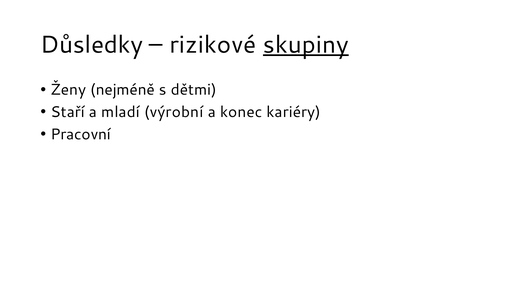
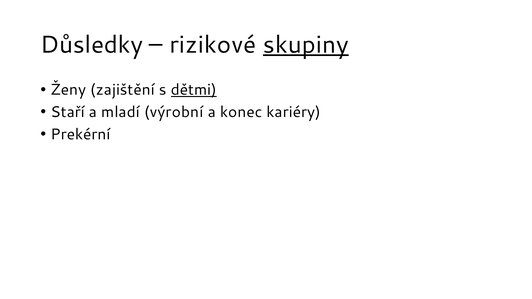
nejméně: nejméně -> zajištění (122, 90)
dětmi underline: none -> present (194, 90)
Pracovní: Pracovní -> Prekérní (81, 135)
